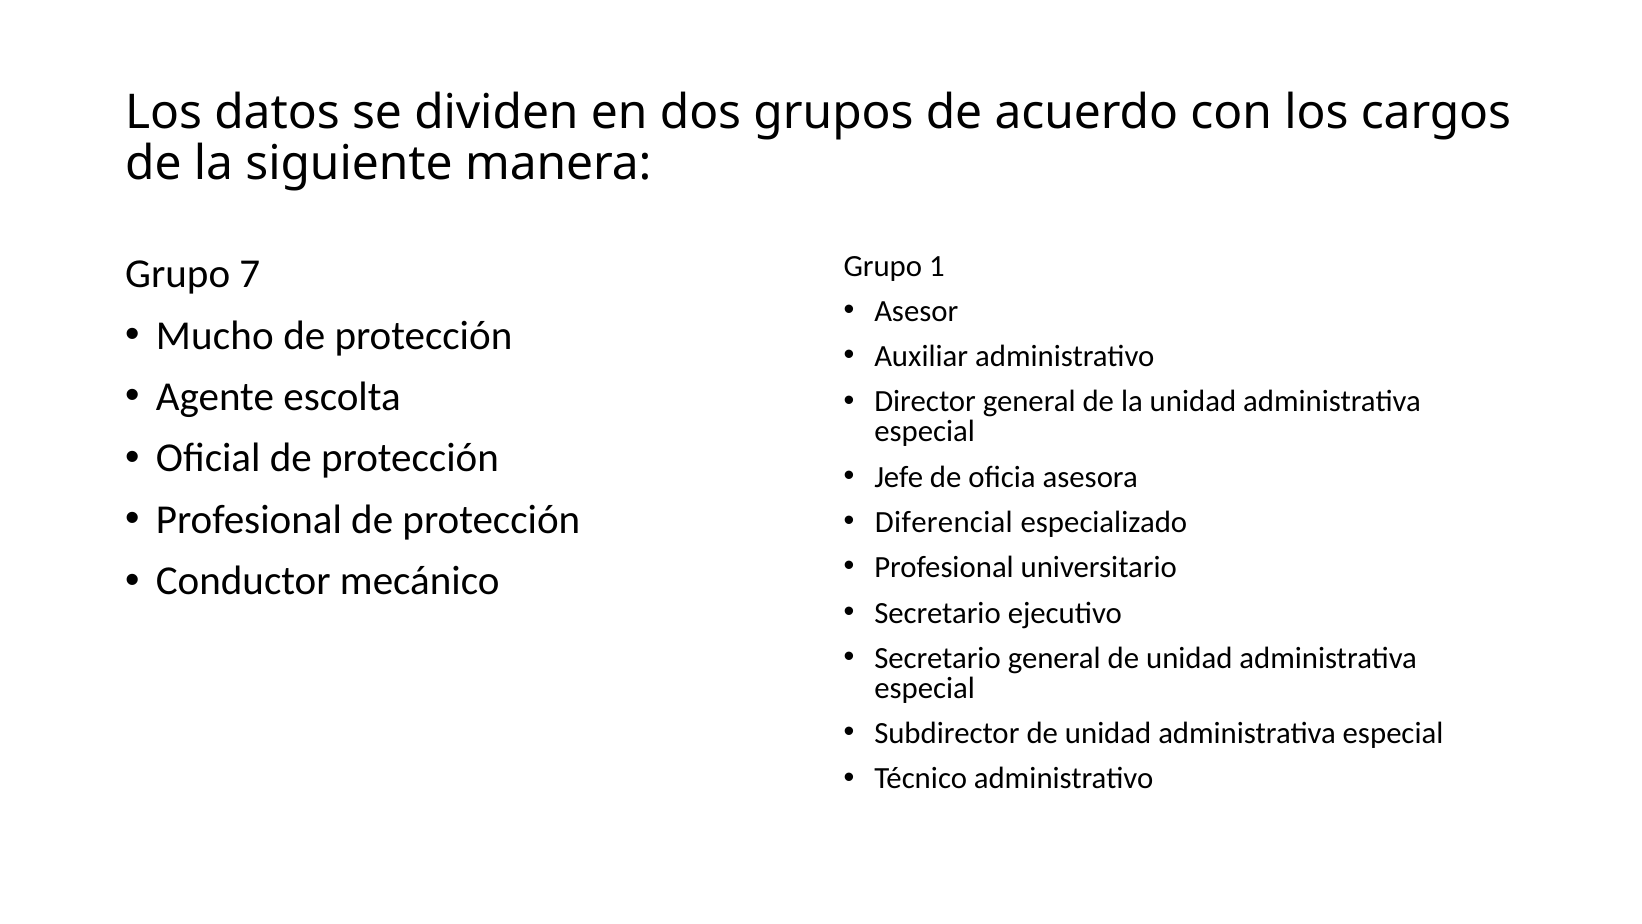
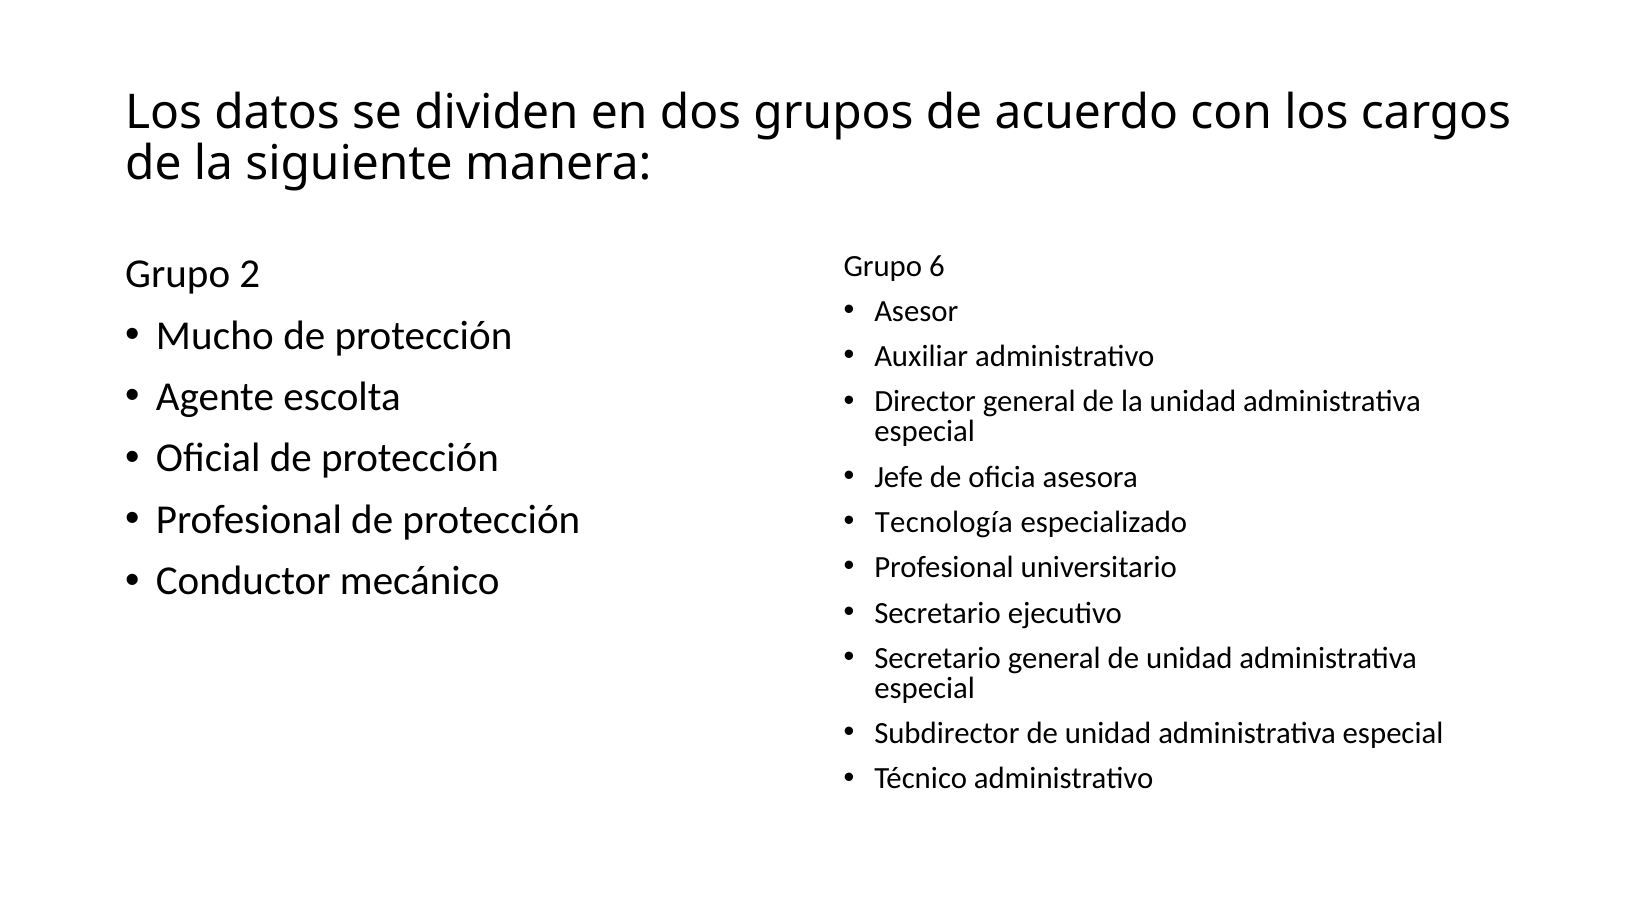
1: 1 -> 6 (937, 266)
7: 7 -> 2 (250, 274)
Diferencial: Diferencial -> Tecnología (944, 522)
